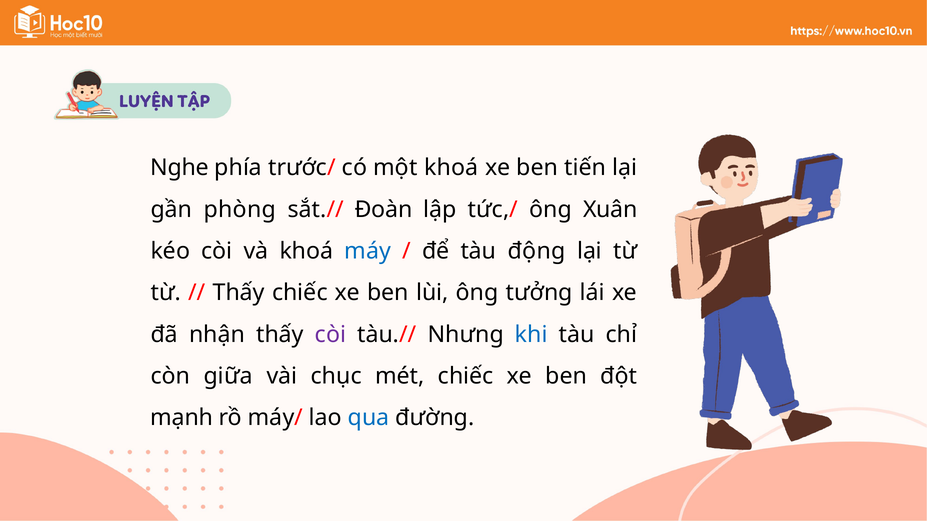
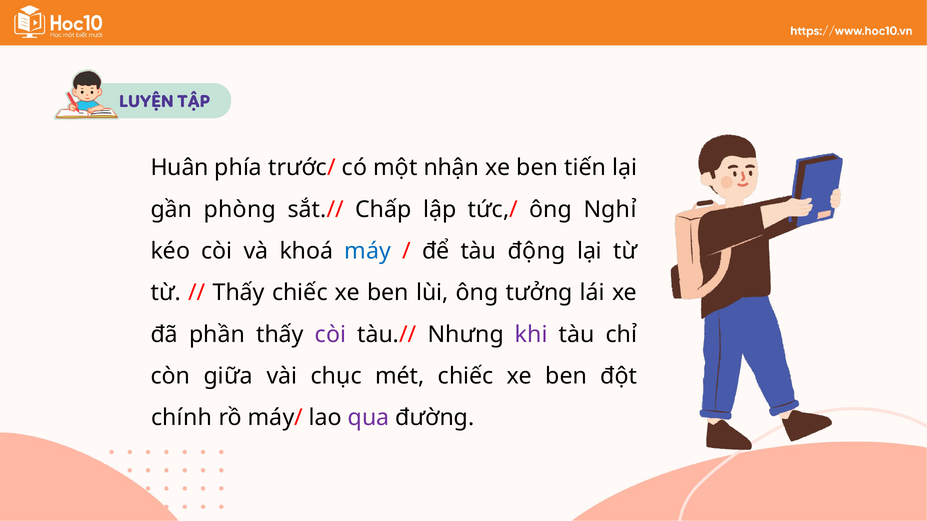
Nghe: Nghe -> Huân (180, 168)
một khoá: khoá -> nhận (451, 168)
Đoàn: Đoàn -> Chấp (383, 210)
Xuân: Xuân -> Nghỉ (610, 210)
nhận: nhận -> phần (217, 335)
khi colour: blue -> purple (531, 335)
mạnh: mạnh -> chính (182, 418)
qua colour: blue -> purple (369, 418)
